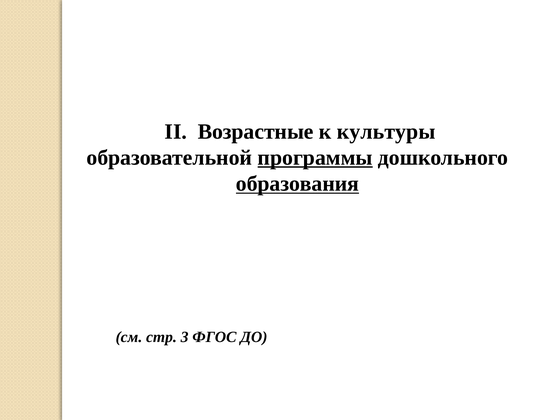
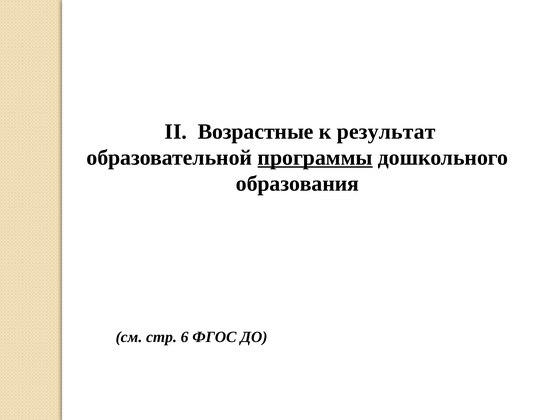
культуры: культуры -> результат (386, 132)
образования underline: present -> none (298, 184)
3: 3 -> 6 (185, 337)
